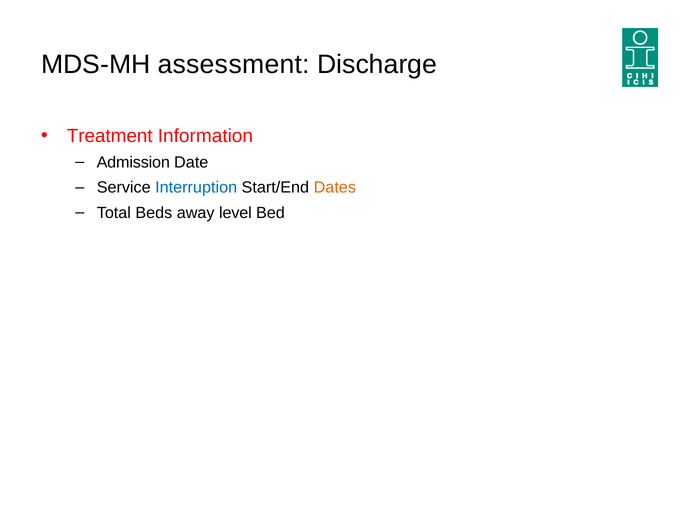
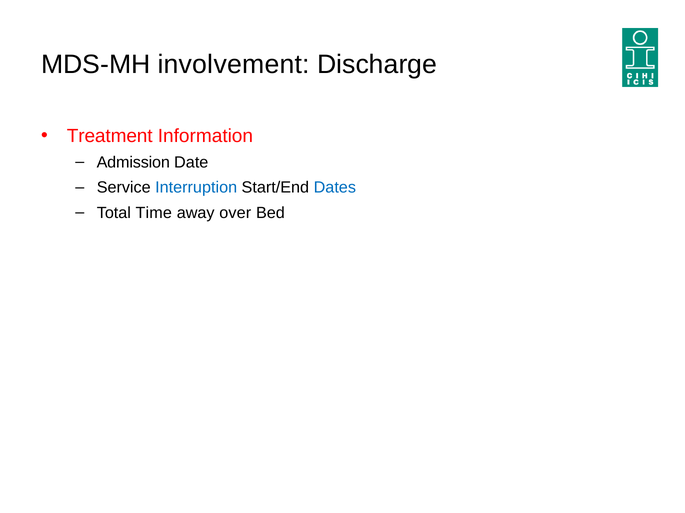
assessment: assessment -> involvement (234, 65)
Dates colour: orange -> blue (335, 188)
Beds: Beds -> Time (154, 213)
level: level -> over (235, 213)
